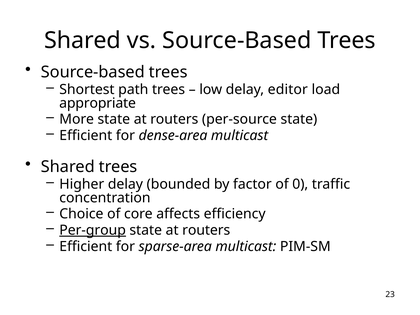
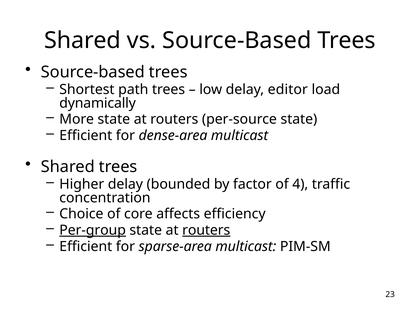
appropriate: appropriate -> dynamically (98, 103)
0: 0 -> 4 (300, 184)
routers underline: none -> present (206, 230)
